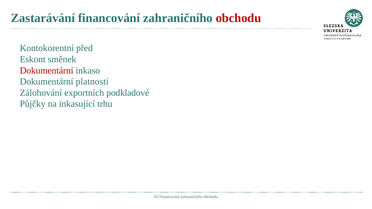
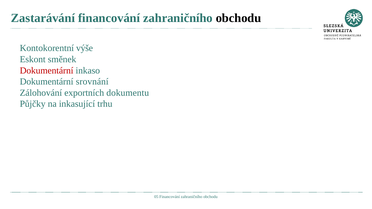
obchodu colour: red -> black (239, 18)
před: před -> výše (85, 48)
platnosti: platnosti -> srovnání (92, 82)
podkladové: podkladové -> dokumentu (128, 93)
